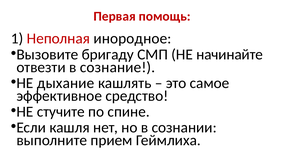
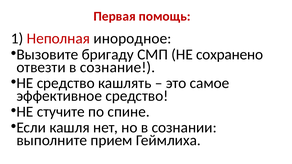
начинайте: начинайте -> сохранено (230, 54)
НЕ дыхание: дыхание -> средство (66, 83)
